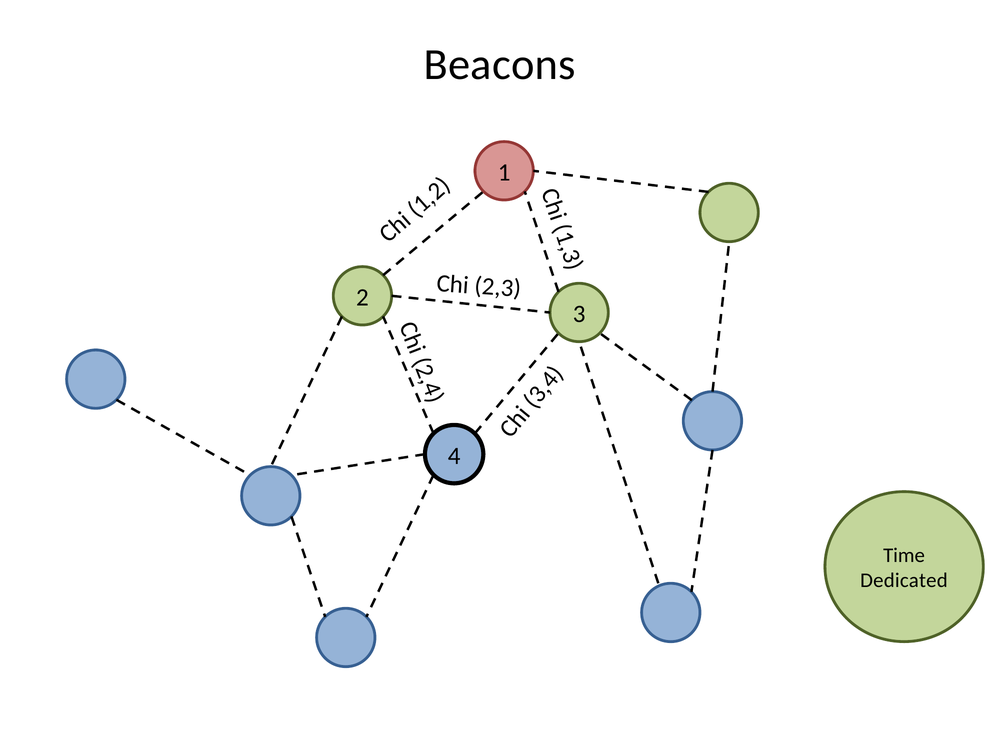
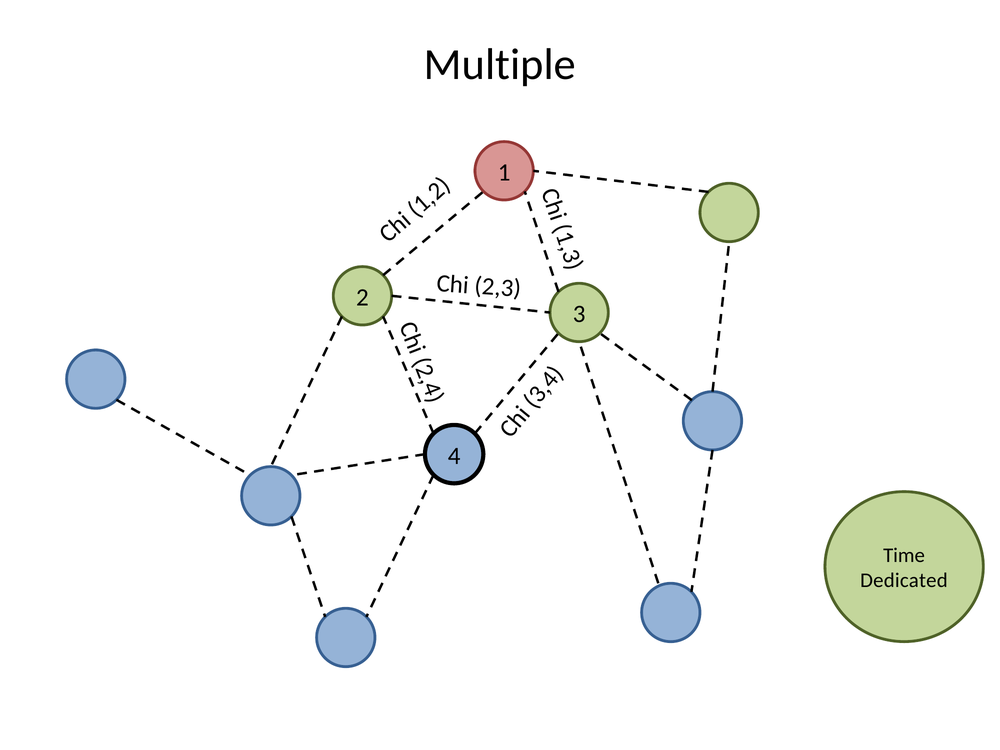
Beacons: Beacons -> Multiple (500, 65)
